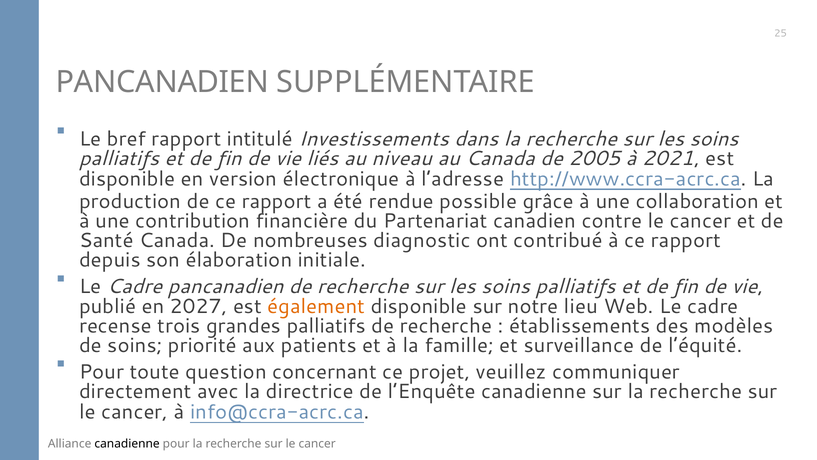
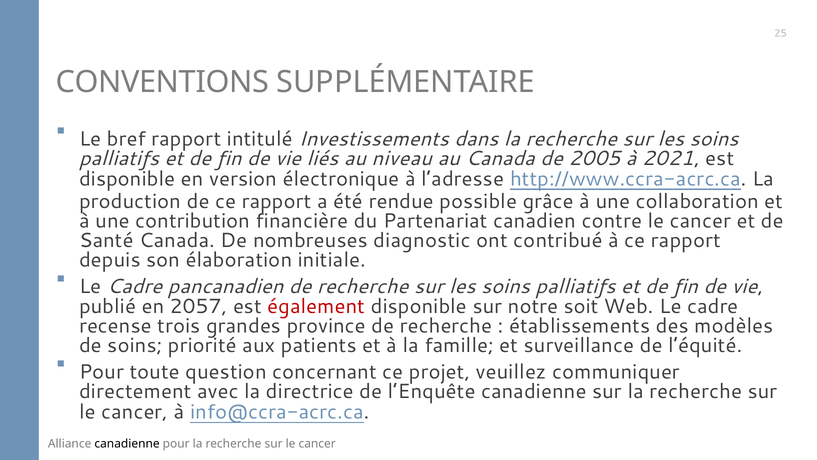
PANCANADIEN: PANCANADIEN -> CONVENTIONS (162, 82)
2027: 2027 -> 2057 (199, 306)
également colour: orange -> red (316, 306)
lieu: lieu -> soit (581, 306)
grandes palliatifs: palliatifs -> province (326, 326)
